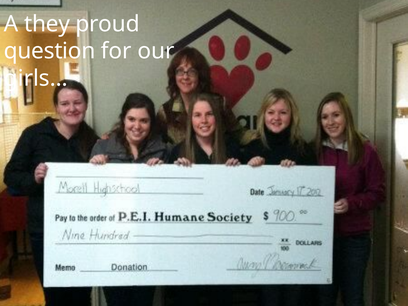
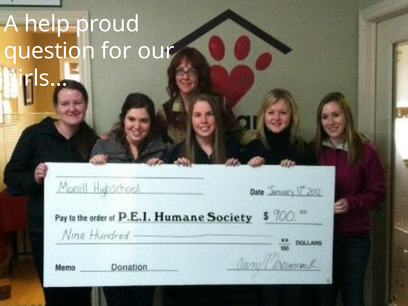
they: they -> help (47, 24)
